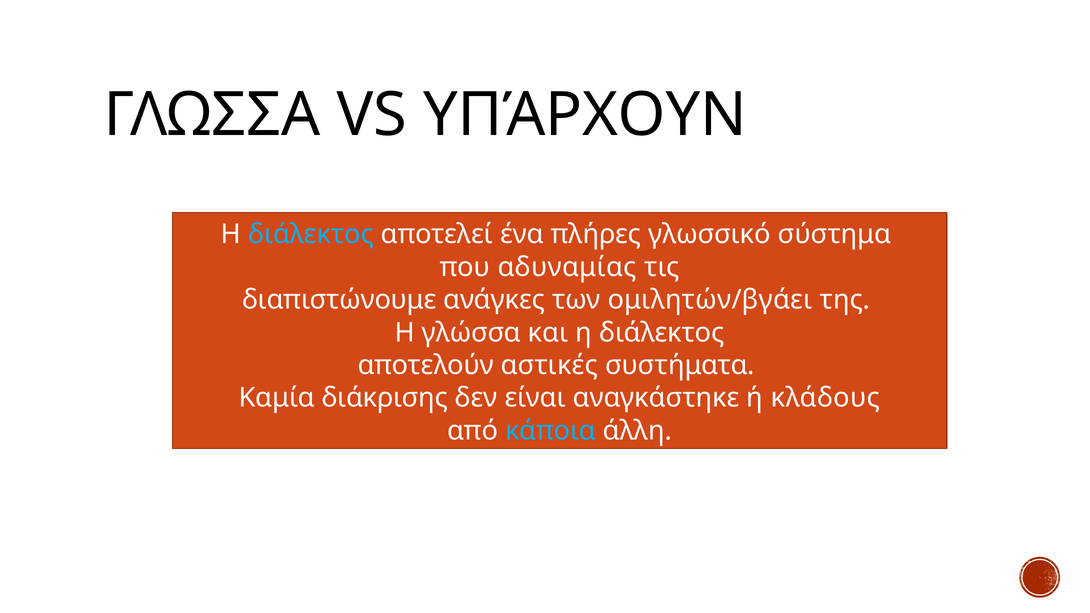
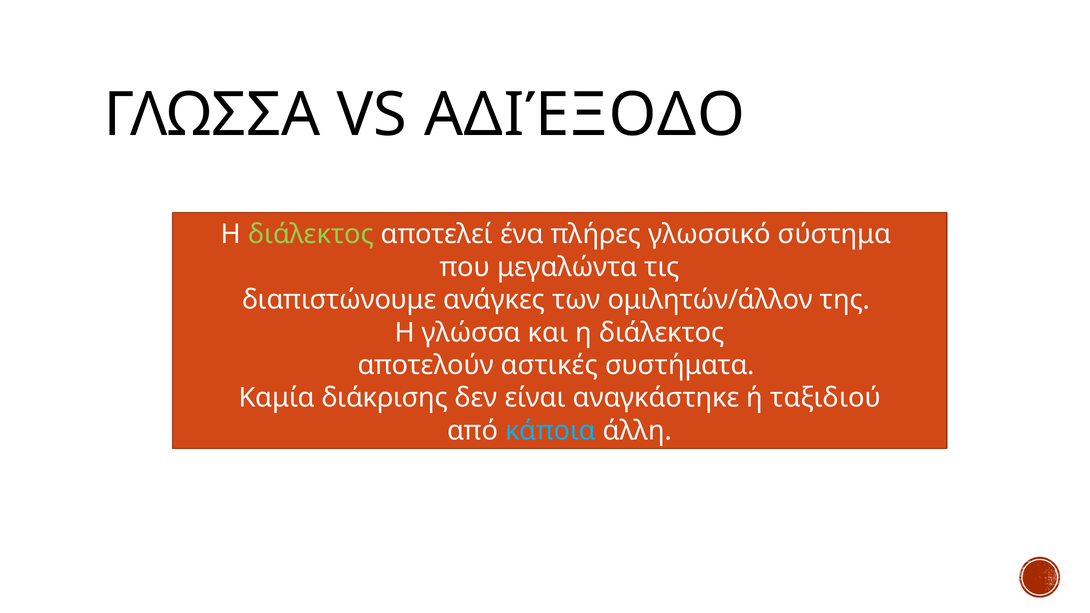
ΥΠΆΡΧΟΥΝ: ΥΠΆΡΧΟΥΝ -> ΑΔΙΈΞΟΔΟ (585, 115)
διάλεκτος colour: light blue -> light green (311, 235)
αδυναμίας: αδυναμίας -> μεγαλώντα (567, 267)
ομιλητών/βγάει: ομιλητών/βγάει -> ομιλητών/άλλον (710, 300)
κλάδους: κλάδους -> ταξιδιού (826, 398)
